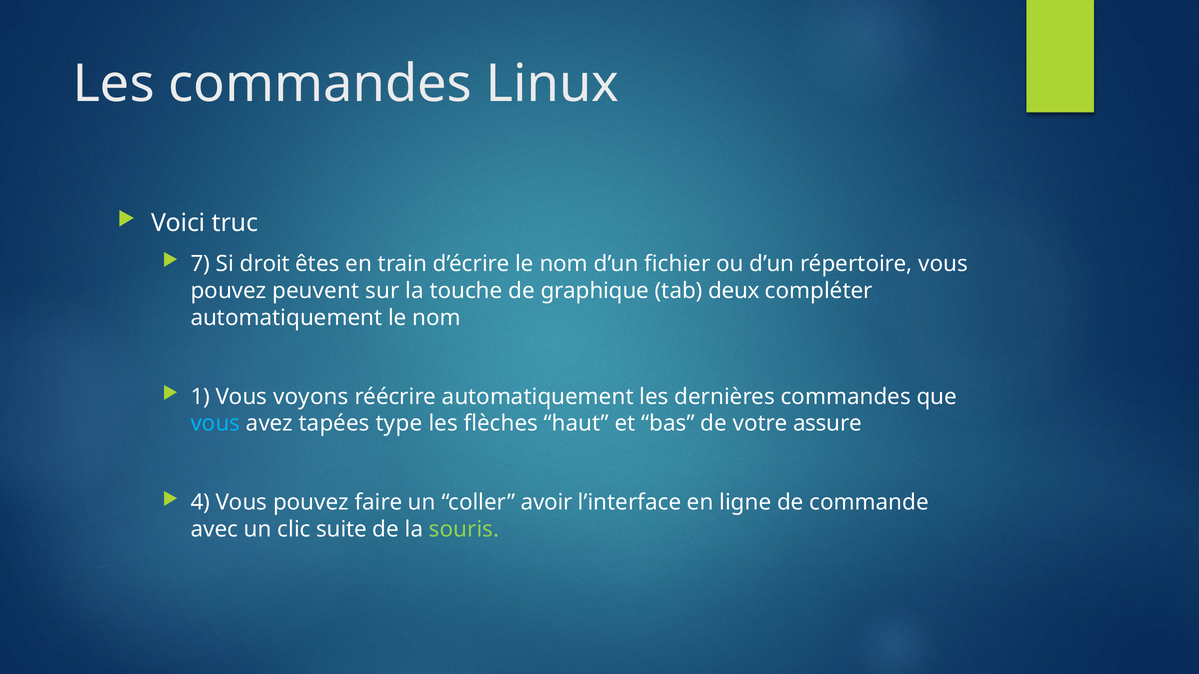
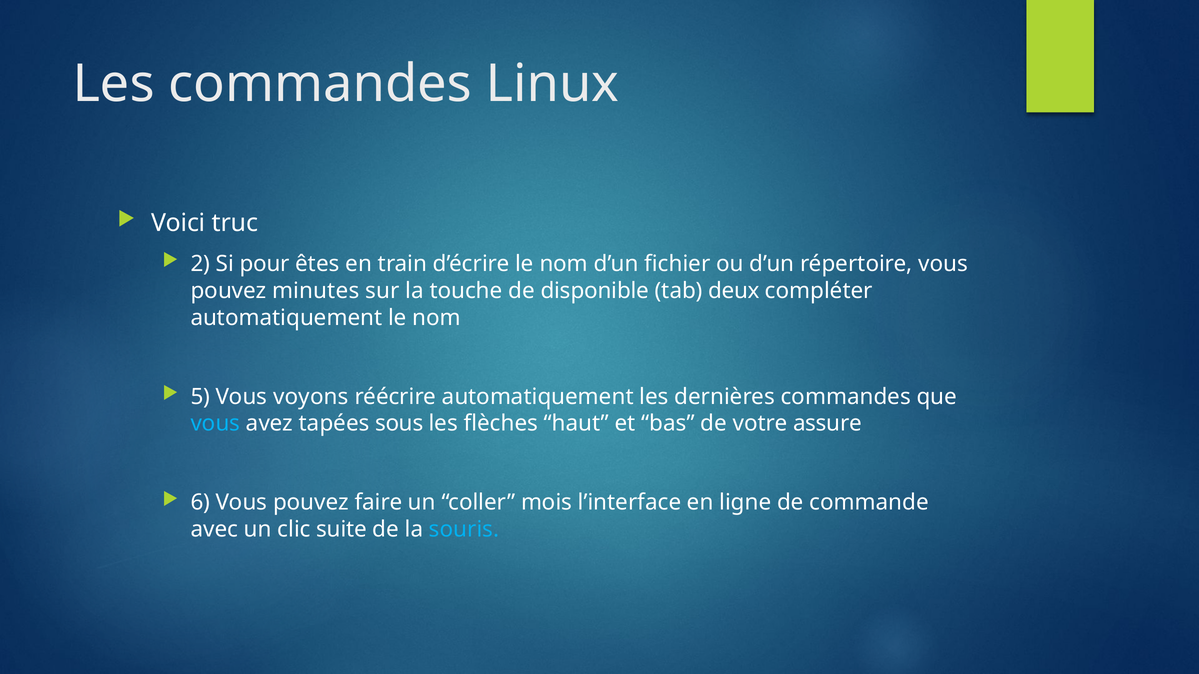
7: 7 -> 2 (200, 264)
droit: droit -> pour (265, 264)
peuvent: peuvent -> minutes (316, 291)
graphique: graphique -> disponible (595, 291)
1: 1 -> 5 (200, 397)
type: type -> sous (399, 424)
4: 4 -> 6 (200, 503)
avoir: avoir -> mois (547, 503)
souris colour: light green -> light blue (464, 530)
